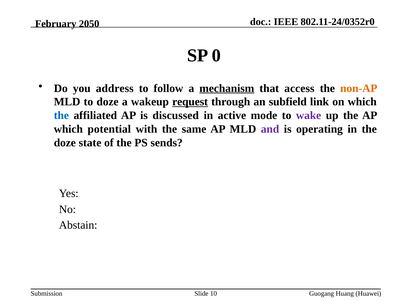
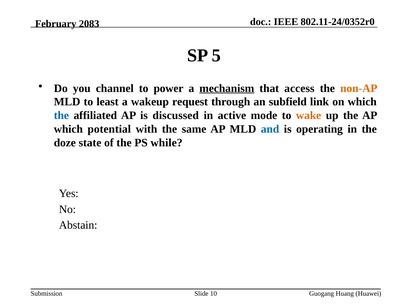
2050: 2050 -> 2083 (89, 24)
0: 0 -> 5 (216, 56)
address: address -> channel (115, 88)
follow: follow -> power (168, 88)
to doze: doze -> least (108, 102)
request underline: present -> none (190, 102)
wake colour: purple -> orange (309, 115)
and colour: purple -> blue (270, 129)
sends: sends -> while (167, 143)
